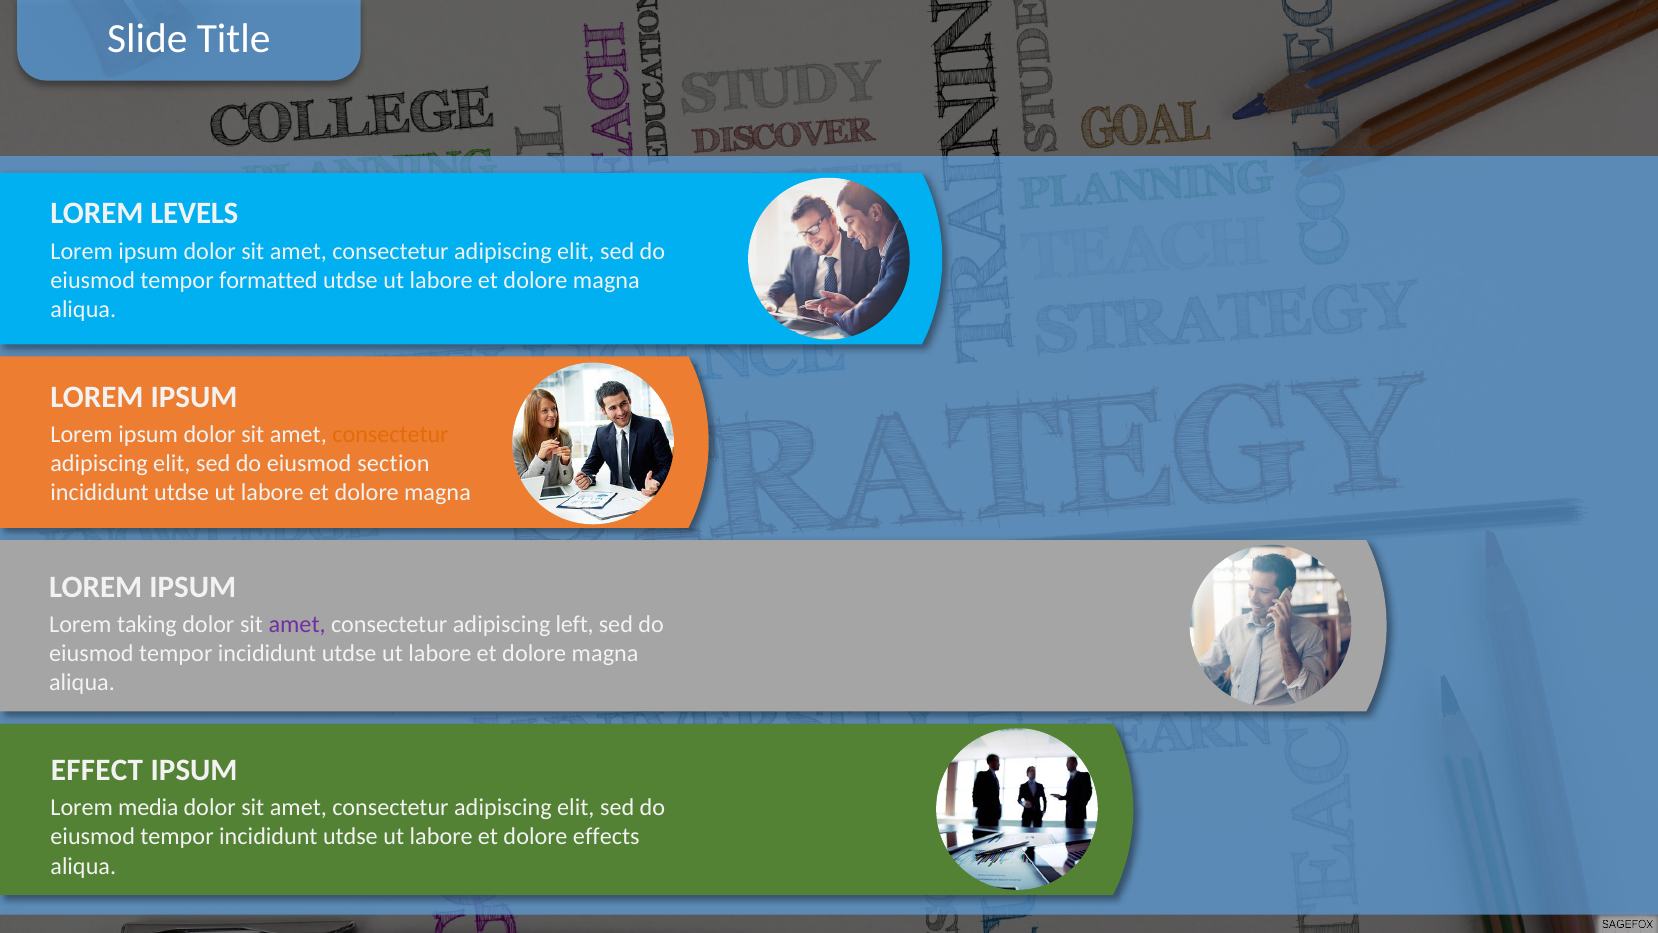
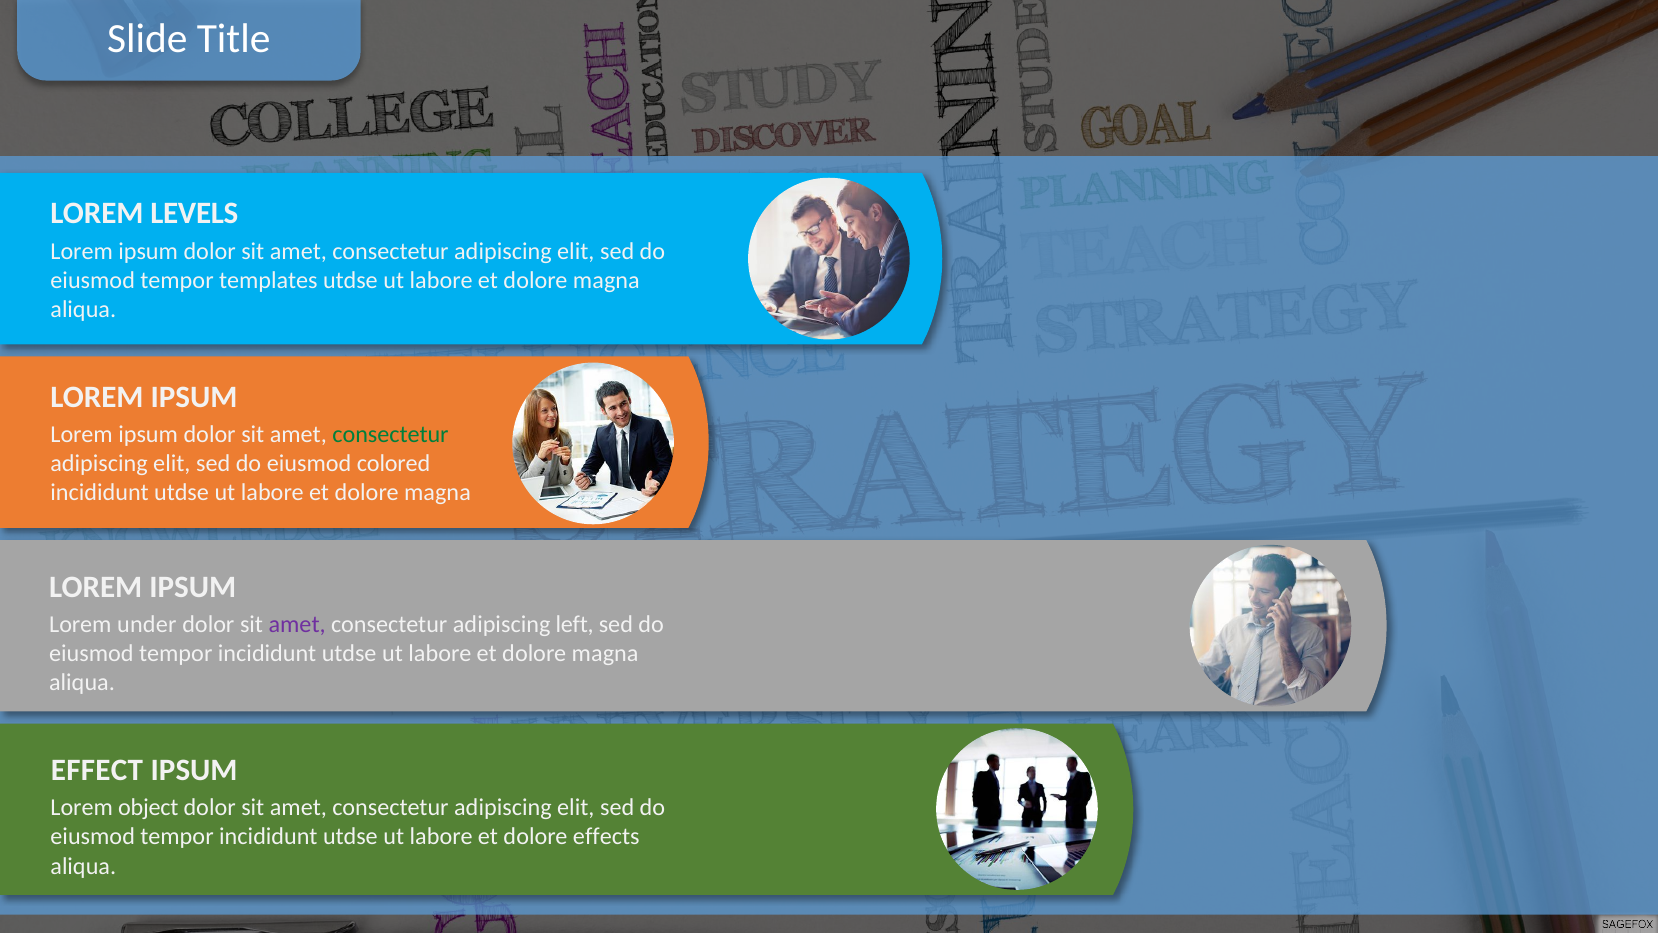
formatted: formatted -> templates (268, 280)
consectetur colour: orange -> green (391, 434)
section: section -> colored (394, 464)
taking: taking -> under (147, 624)
media: media -> object (148, 808)
